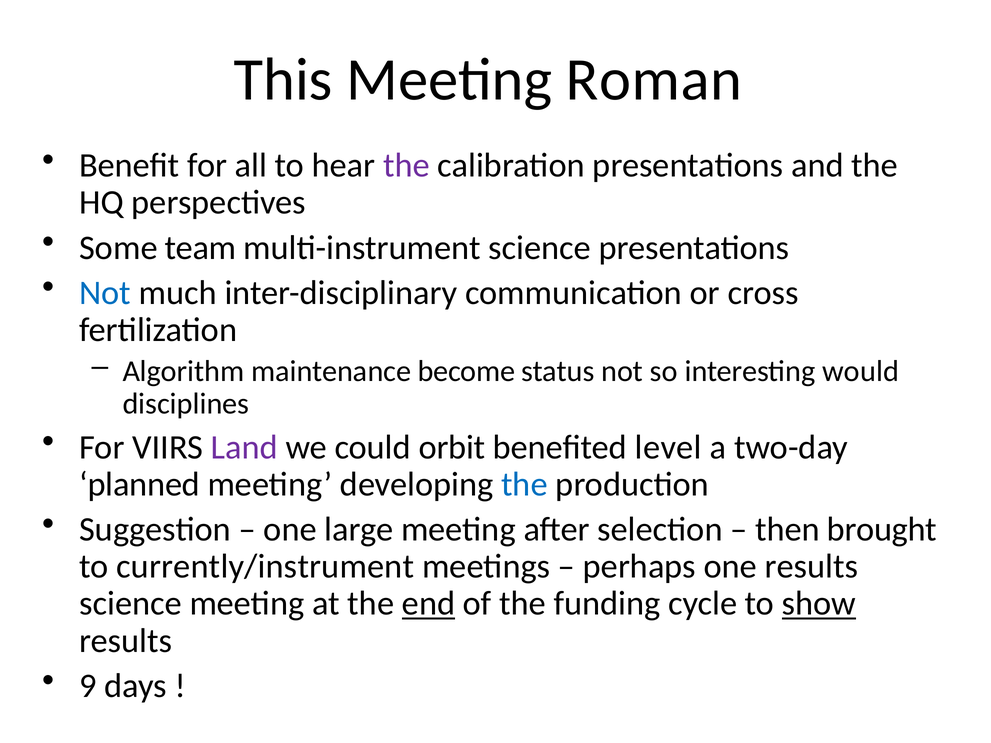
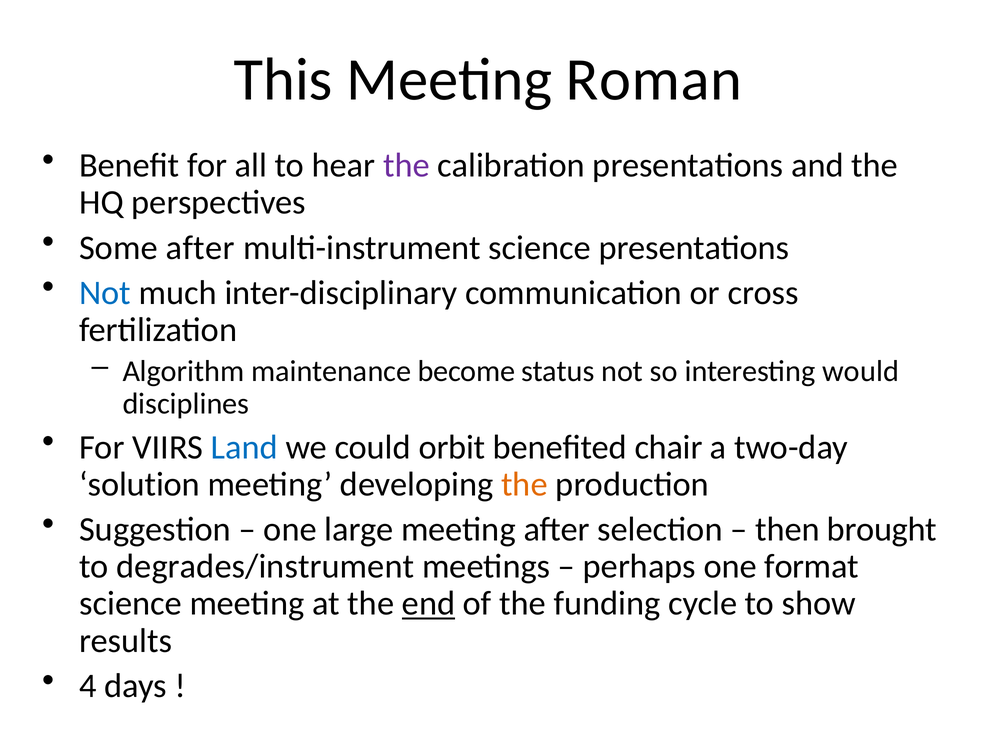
Some team: team -> after (200, 248)
Land colour: purple -> blue (244, 447)
level: level -> chair (669, 447)
planned: planned -> solution (140, 484)
the colour: blue -> orange (524, 484)
currently/instrument: currently/instrument -> degrades/instrument (265, 567)
one results: results -> format (812, 567)
show underline: present -> none (819, 604)
9: 9 -> 4 (88, 686)
